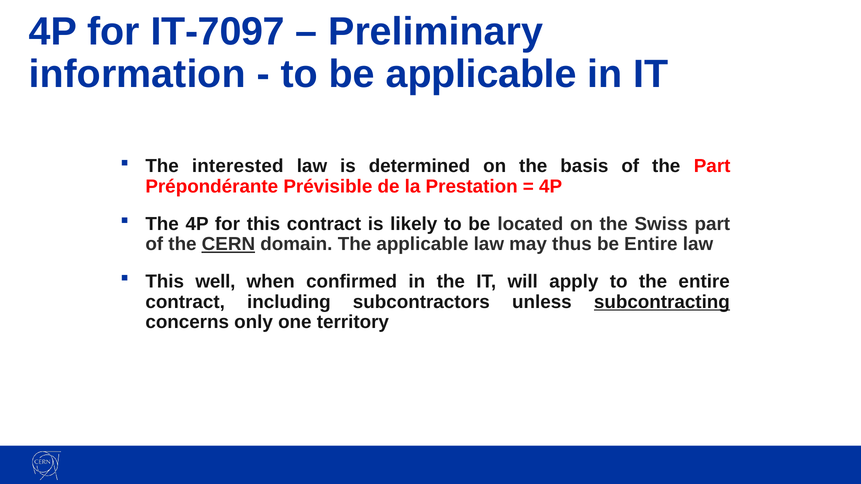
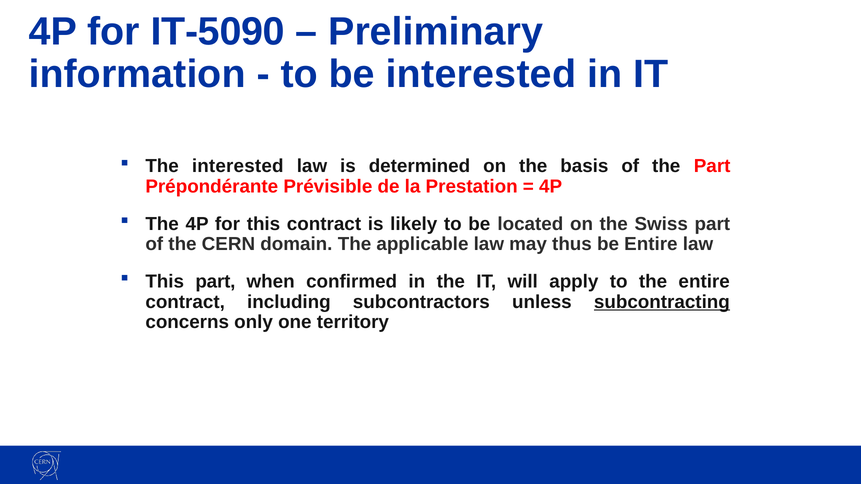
IT-7097: IT-7097 -> IT-5090 (218, 32)
be applicable: applicable -> interested (481, 74)
CERN underline: present -> none (228, 244)
This well: well -> part (215, 282)
